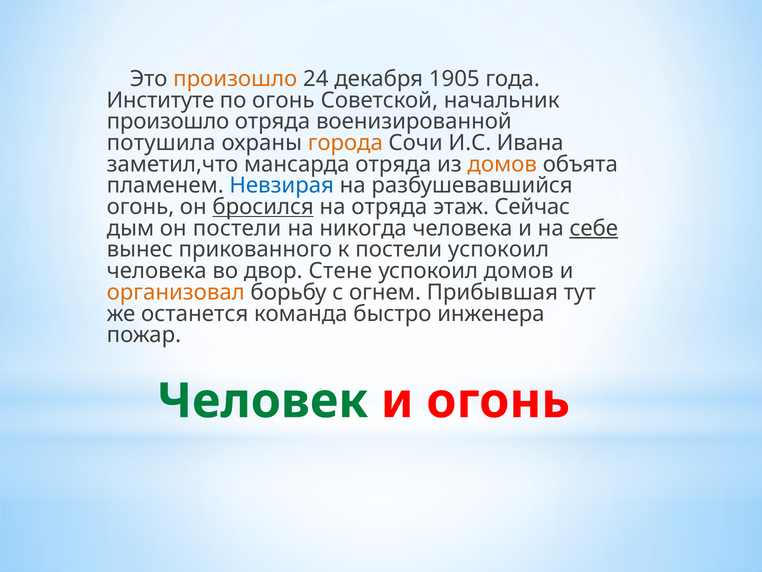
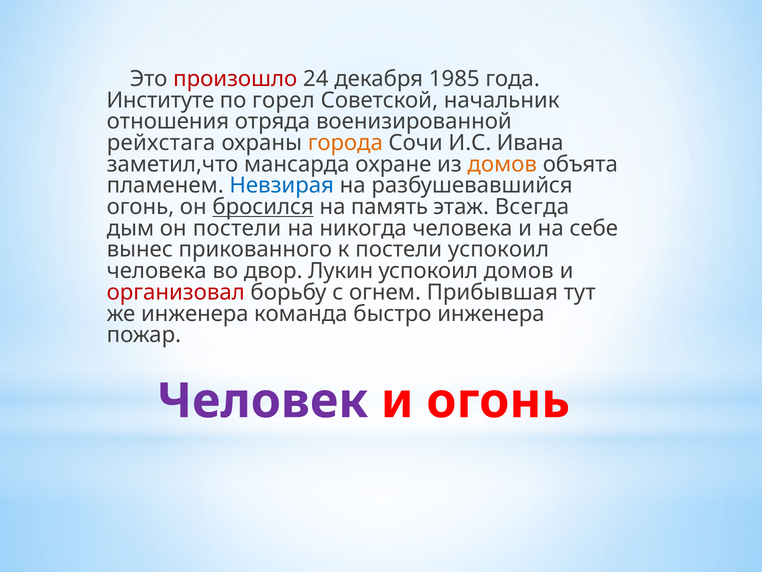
произошло colour: orange -> red (235, 79)
1905: 1905 -> 1985 (454, 79)
по огонь: огонь -> горел (283, 100)
произошло: произошло -> отношения (168, 121)
потушила: потушила -> рейхстага (161, 143)
мансарда отряда: отряда -> охране (393, 164)
на отряда: отряда -> память (389, 207)
Сейчас: Сейчас -> Всегда (532, 207)
себе underline: present -> none (594, 228)
Стене: Стене -> Лукин (341, 271)
организовал colour: orange -> red (176, 292)
же останется: останется -> инженера (195, 313)
Человек colour: green -> purple (263, 401)
